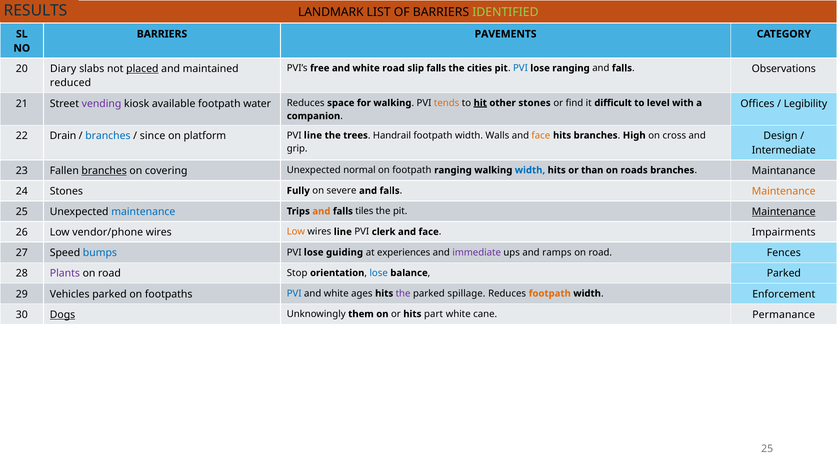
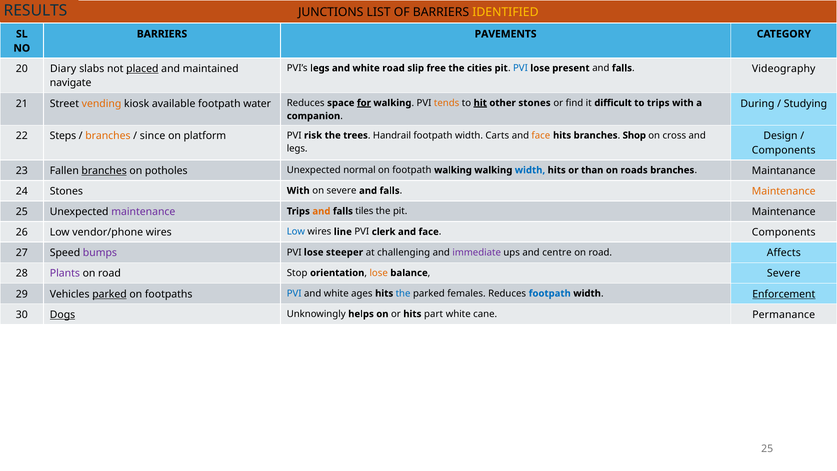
LANDMARK: LANDMARK -> JUNCTIONS (331, 12)
IDENTIFIED colour: light green -> yellow (505, 12)
PVI’s free: free -> legs (320, 68)
slip falls: falls -> free (436, 68)
lose ranging: ranging -> present (571, 68)
Observations: Observations -> Videography (784, 69)
reduced: reduced -> navigate (71, 83)
vending colour: purple -> orange (102, 104)
for underline: none -> present (364, 103)
to level: level -> trips (658, 103)
Offices: Offices -> During (757, 104)
Legibility: Legibility -> Studying (805, 104)
Drain: Drain -> Steps (63, 136)
branches colour: blue -> orange (108, 136)
PVI line: line -> risk (313, 135)
Walls: Walls -> Carts (497, 135)
High: High -> Shop (634, 135)
grip: grip -> legs (297, 148)
Intermediate: Intermediate -> Components (784, 150)
covering: covering -> potholes (166, 171)
footpath ranging: ranging -> walking (453, 170)
Stones Fully: Fully -> With (298, 191)
maintenance colour: blue -> purple (143, 212)
Maintenance underline: present -> none (784, 212)
Low colour: orange -> blue (296, 232)
face Impairments: Impairments -> Components (784, 232)
bumps colour: blue -> purple (100, 253)
guiding: guiding -> steeper (345, 252)
experiences: experiences -> challenging (404, 252)
ramps: ramps -> centre (557, 252)
Fences: Fences -> Affects (784, 253)
lose colour: blue -> orange (379, 273)
balance Parked: Parked -> Severe (784, 273)
parked underline: none -> present (109, 294)
the colour: purple -> blue (403, 293)
spillage: spillage -> females (466, 293)
footpath colour: orange -> blue (550, 293)
Enforcement underline: none -> present (784, 294)
them: them -> helps (361, 314)
